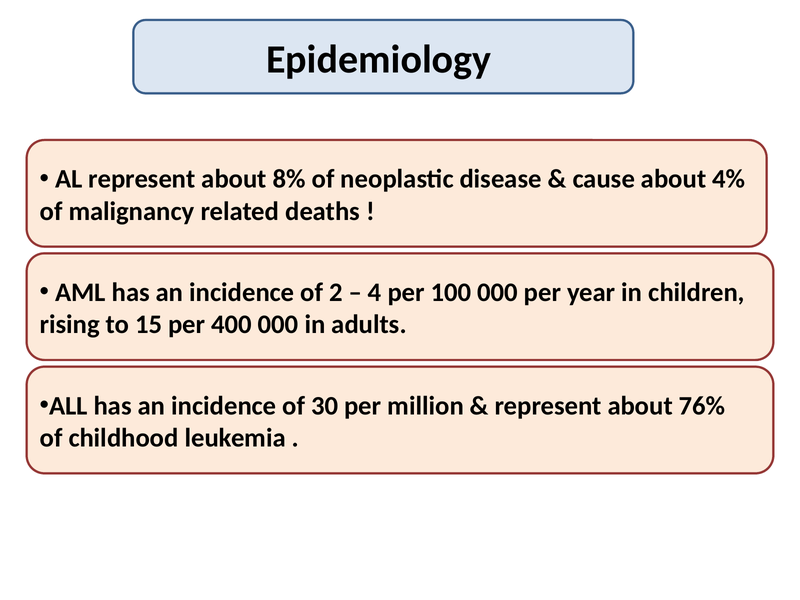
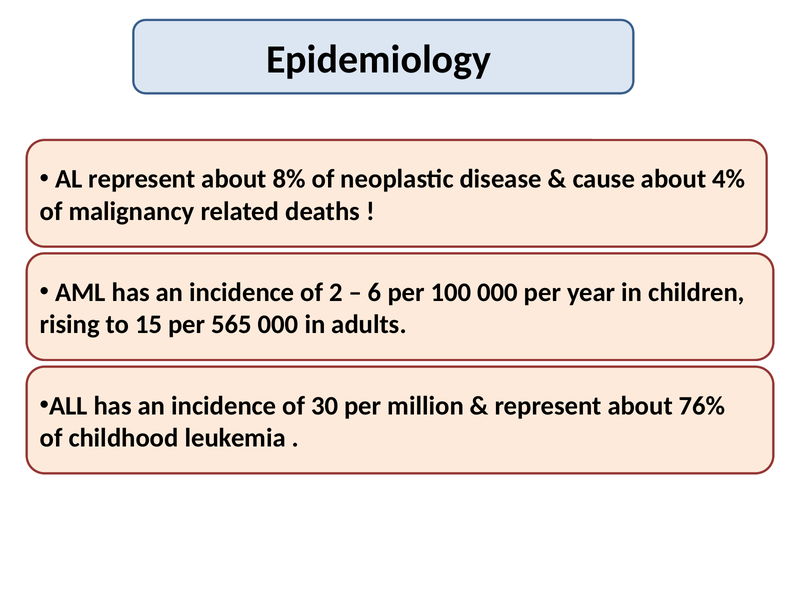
4: 4 -> 6 (375, 293)
400: 400 -> 565 (232, 325)
